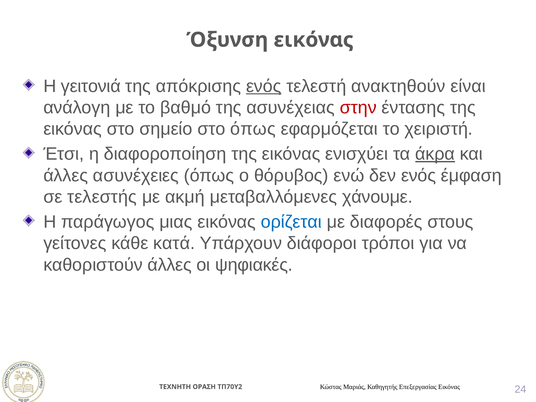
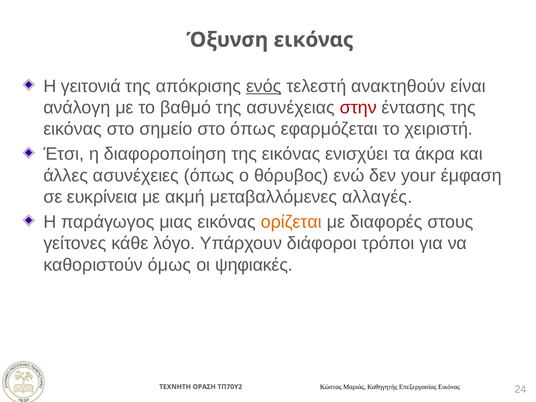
άκρα underline: present -> none (435, 154)
δεν ενός: ενός -> your (418, 175)
τελεστής: τελεστής -> ευκρίνεια (102, 197)
χάνουμε: χάνουμε -> αλλαγές (377, 197)
ορίζεται colour: blue -> orange (291, 222)
κατά: κατά -> λόγο (174, 243)
καθοριστούν άλλες: άλλες -> όμως (169, 265)
